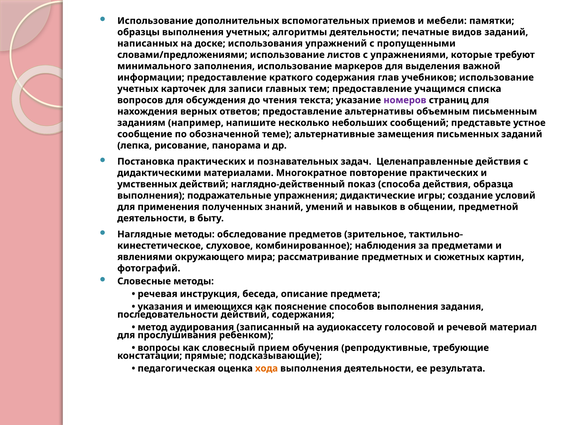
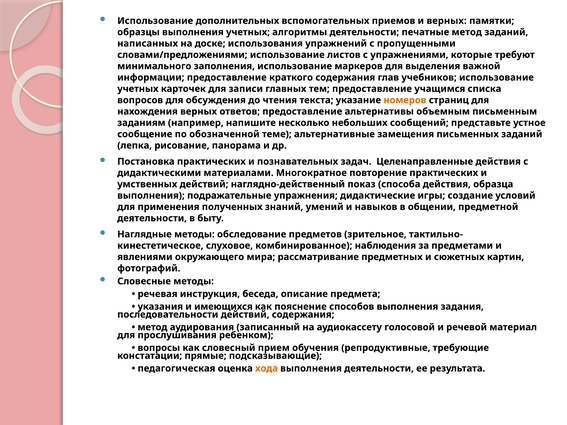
и мебели: мебели -> верных (447, 21)
печатные видов: видов -> метод (467, 32)
номеров colour: purple -> orange (405, 100)
